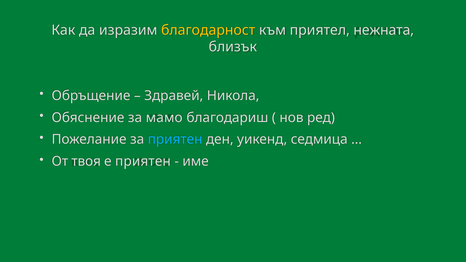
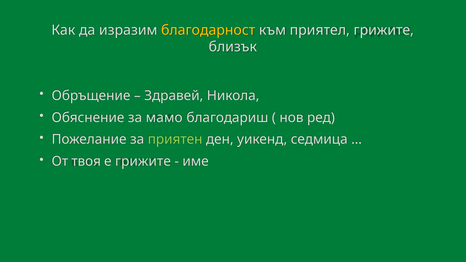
приятел нежната: нежната -> грижите (384, 30)
приятен colour: light blue -> light green (175, 140)
е приятен: приятен -> грижите (143, 162)
